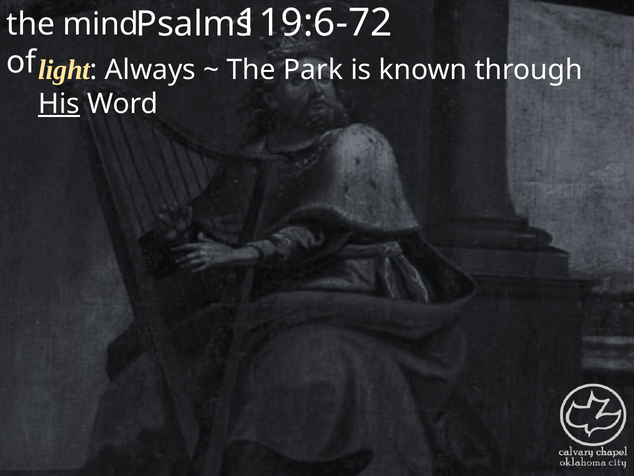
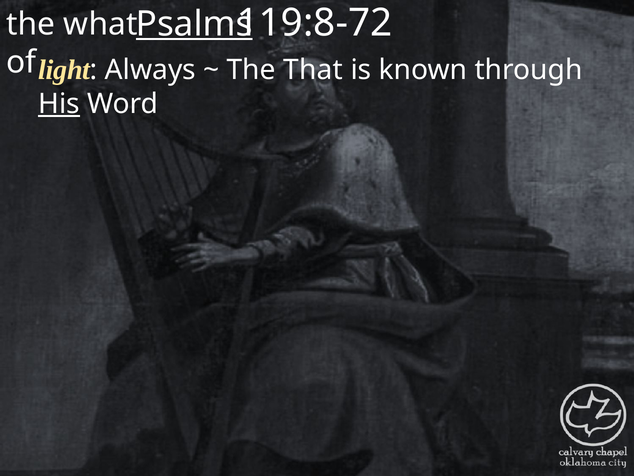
119:6-72: 119:6-72 -> 119:8-72 (315, 23)
Psalms underline: none -> present (194, 24)
mind: mind -> what (101, 24)
Park: Park -> That (313, 70)
